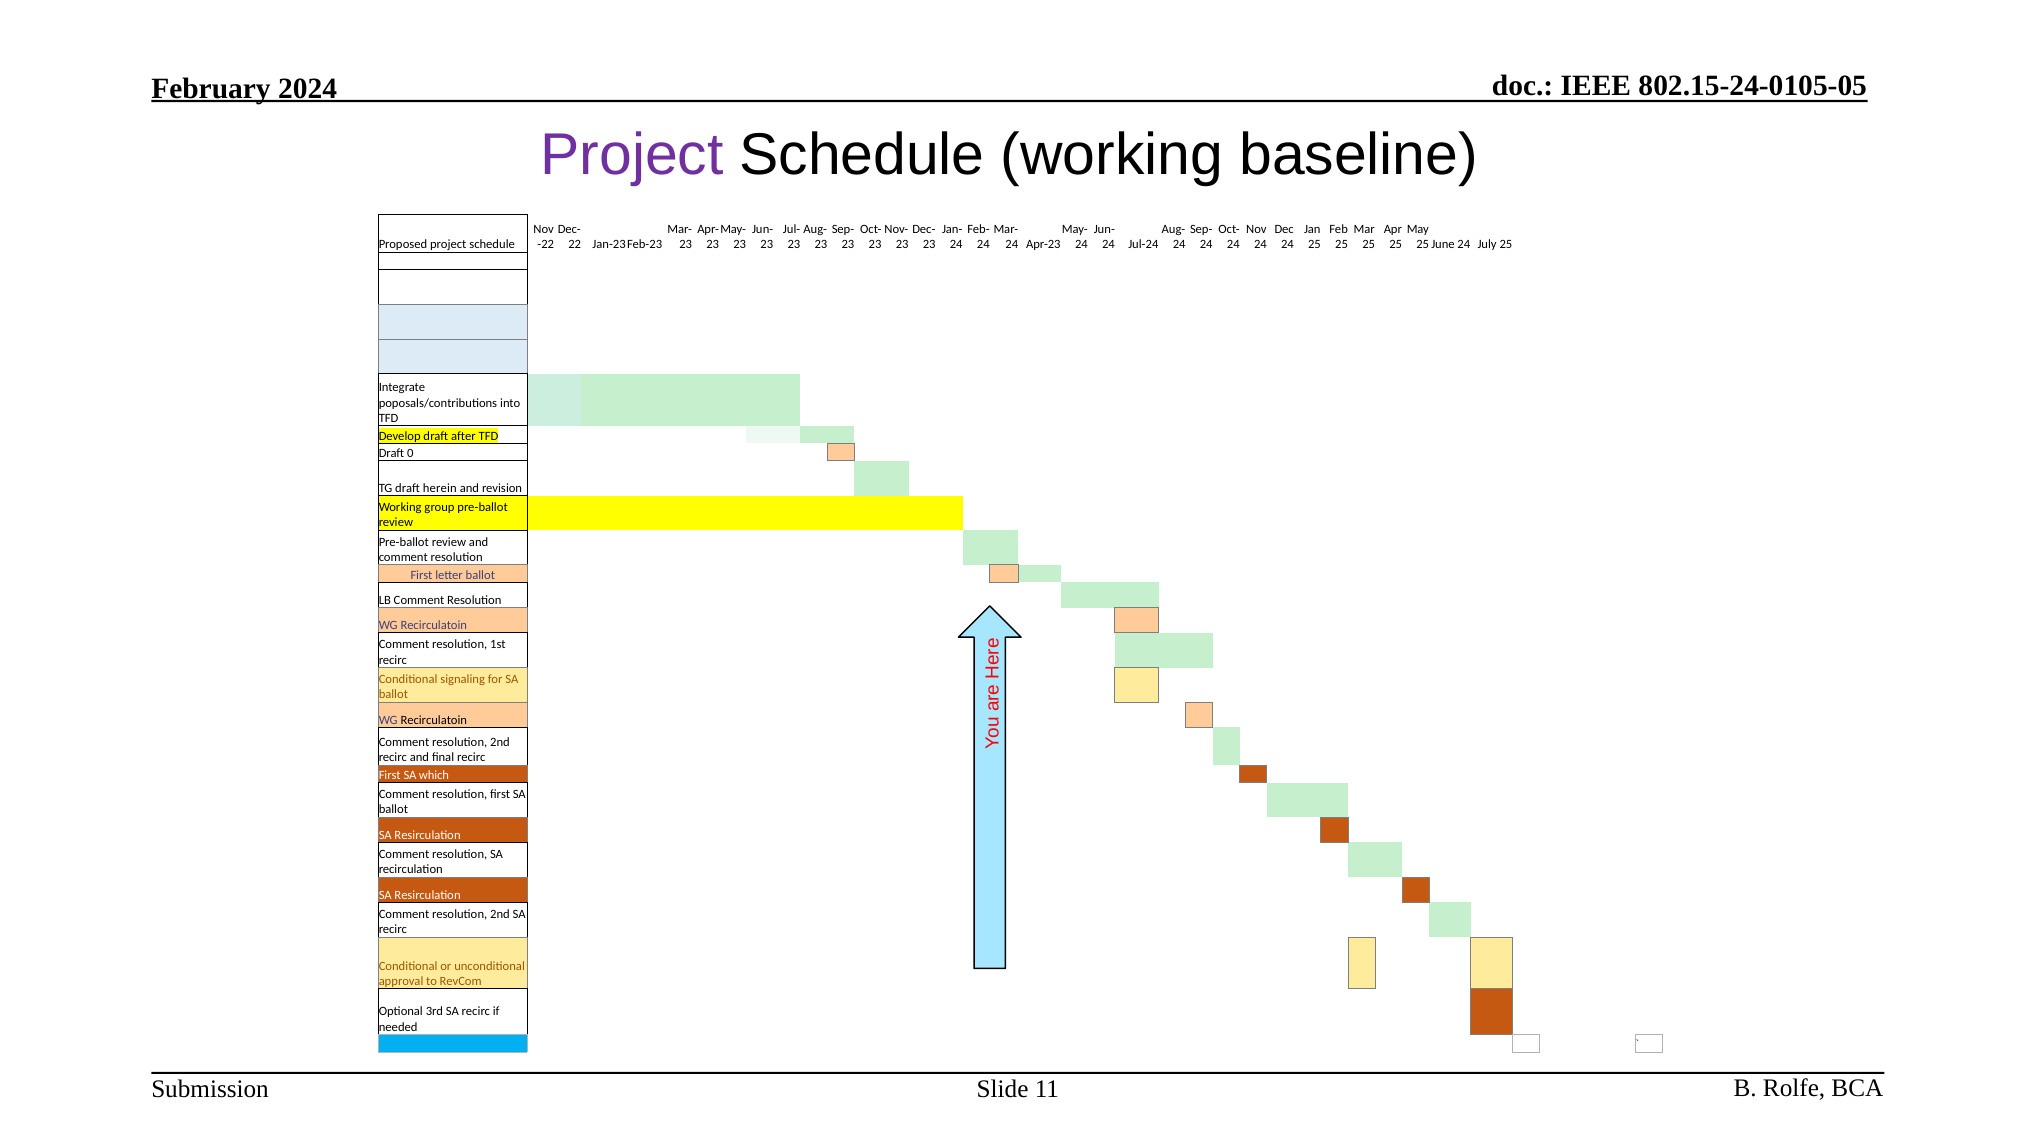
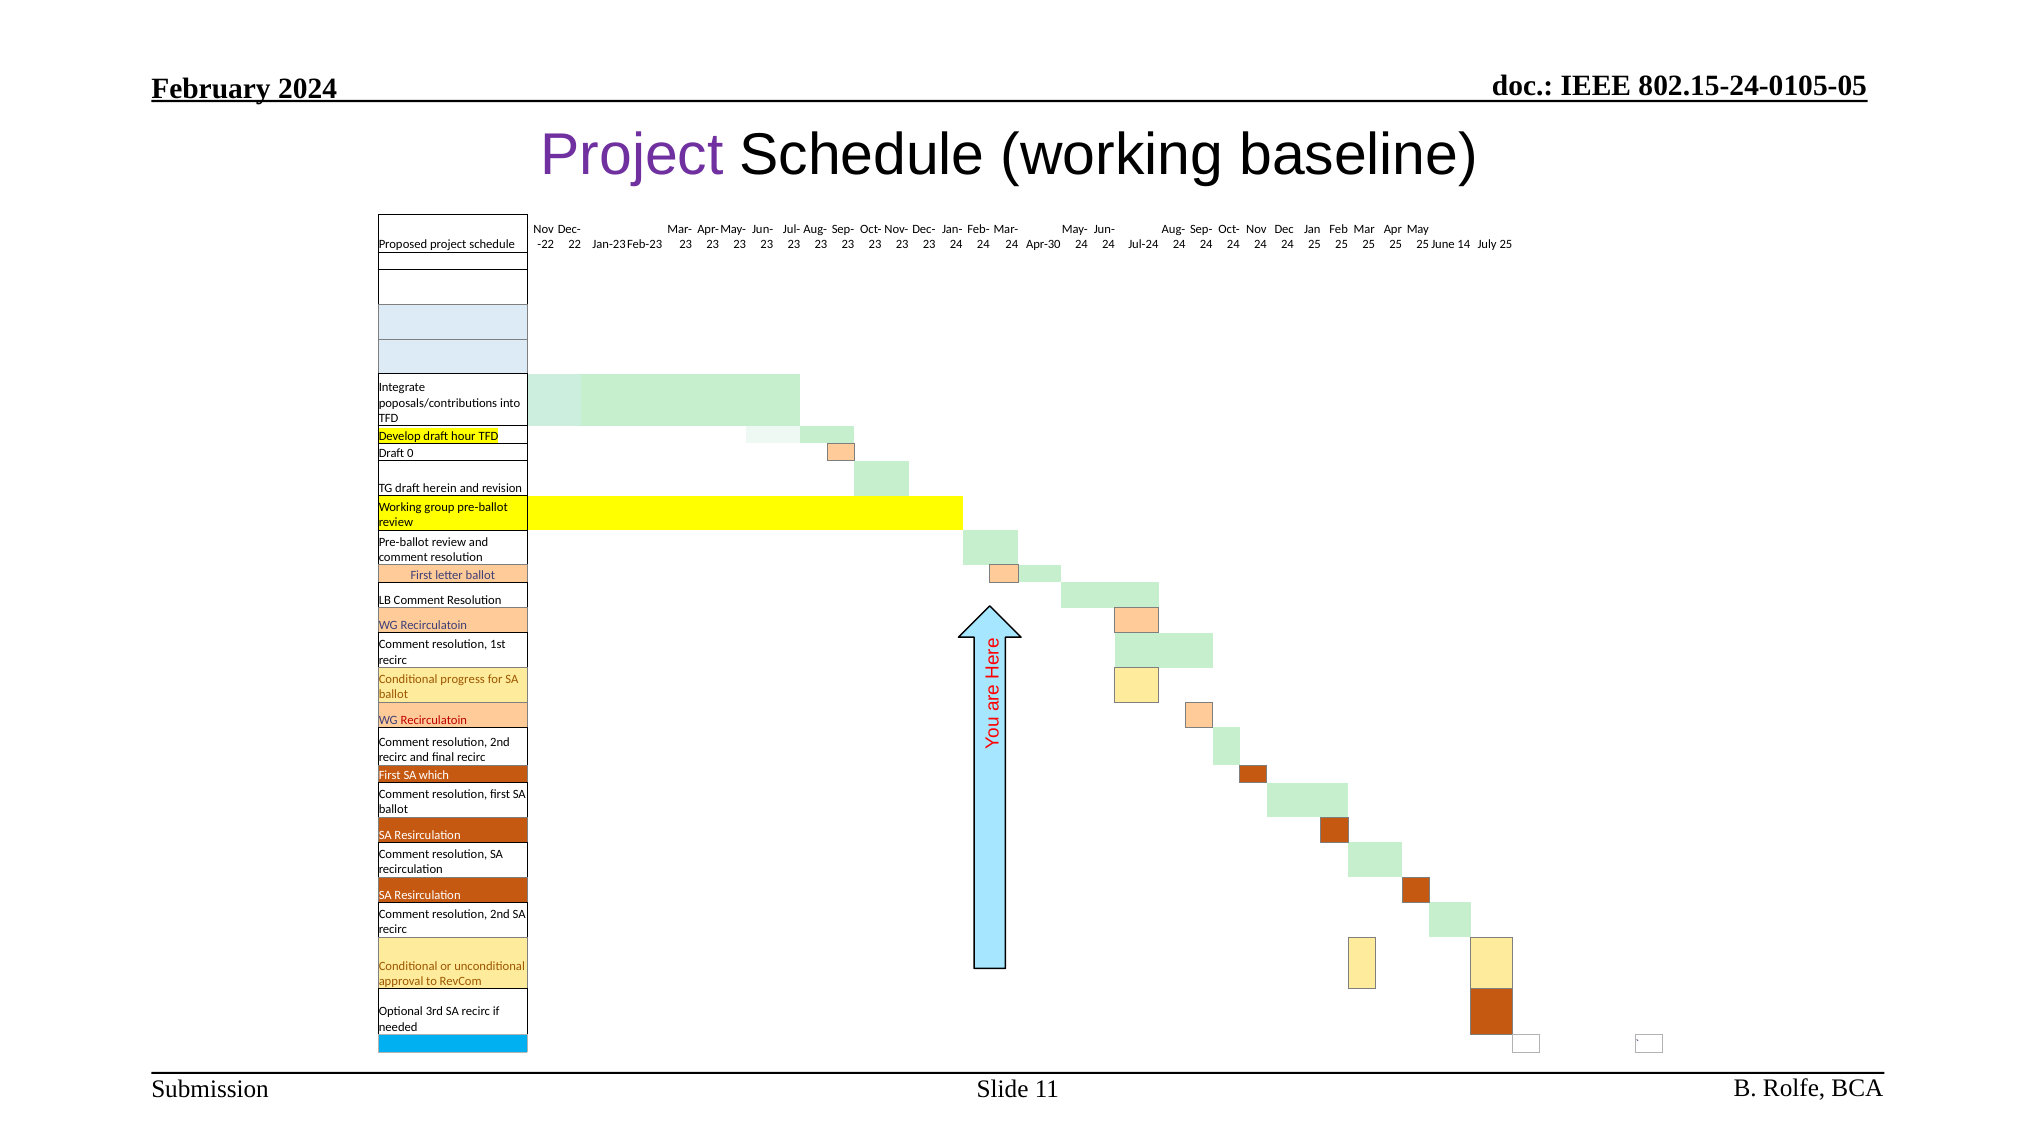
Apr-23: Apr-23 -> Apr-30 (1043, 245)
24: 24 -> 14 (1464, 245)
after: after -> hour (463, 436)
signaling: signaling -> progress (463, 679)
Recirculatoin colour: black -> red (434, 720)
